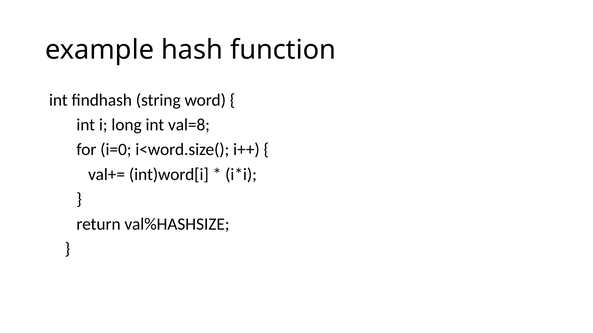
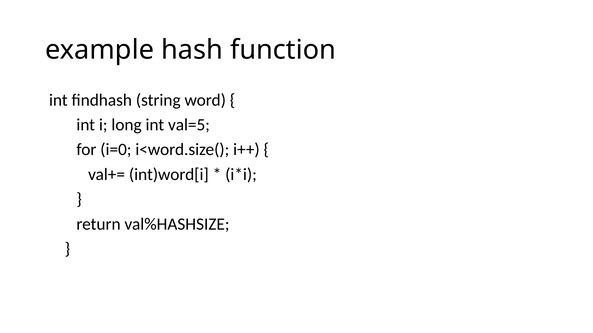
val=8: val=8 -> val=5 (189, 125)
